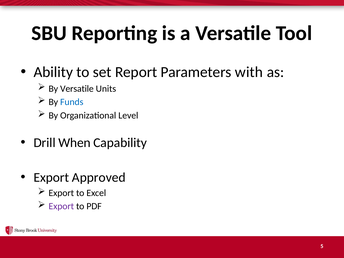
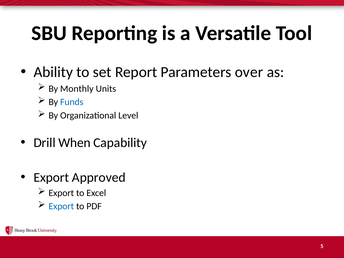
with: with -> over (249, 72)
By Versatile: Versatile -> Monthly (77, 89)
Export colour: purple -> blue (61, 206)
